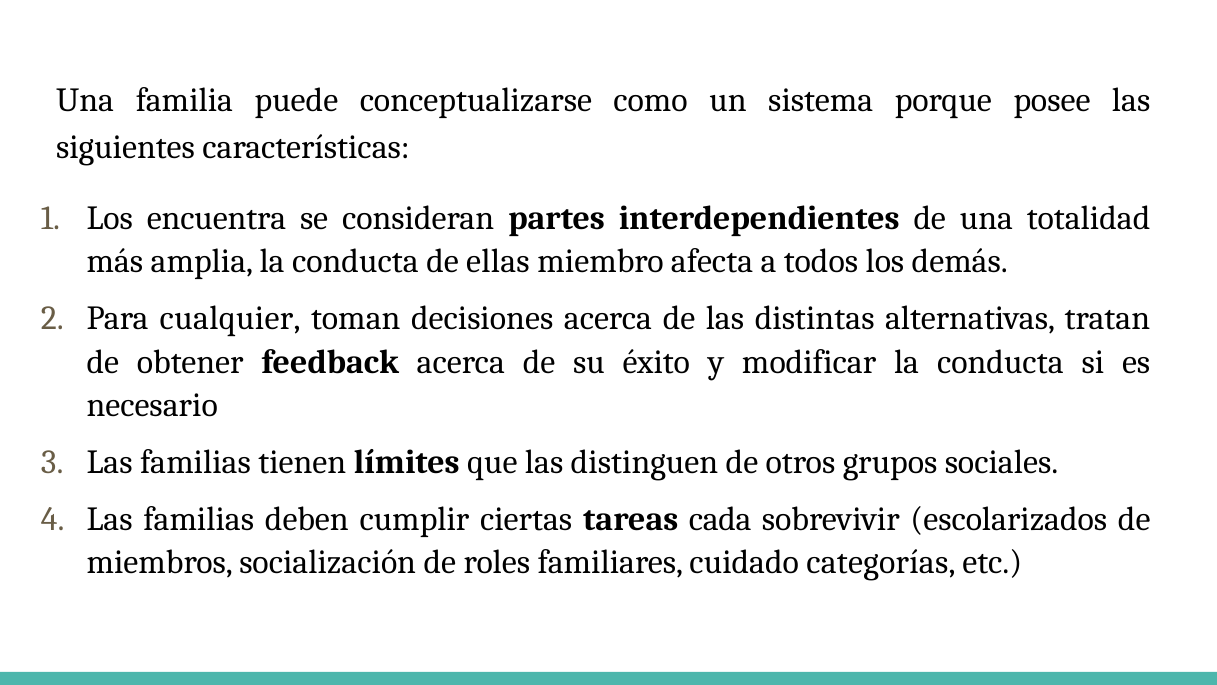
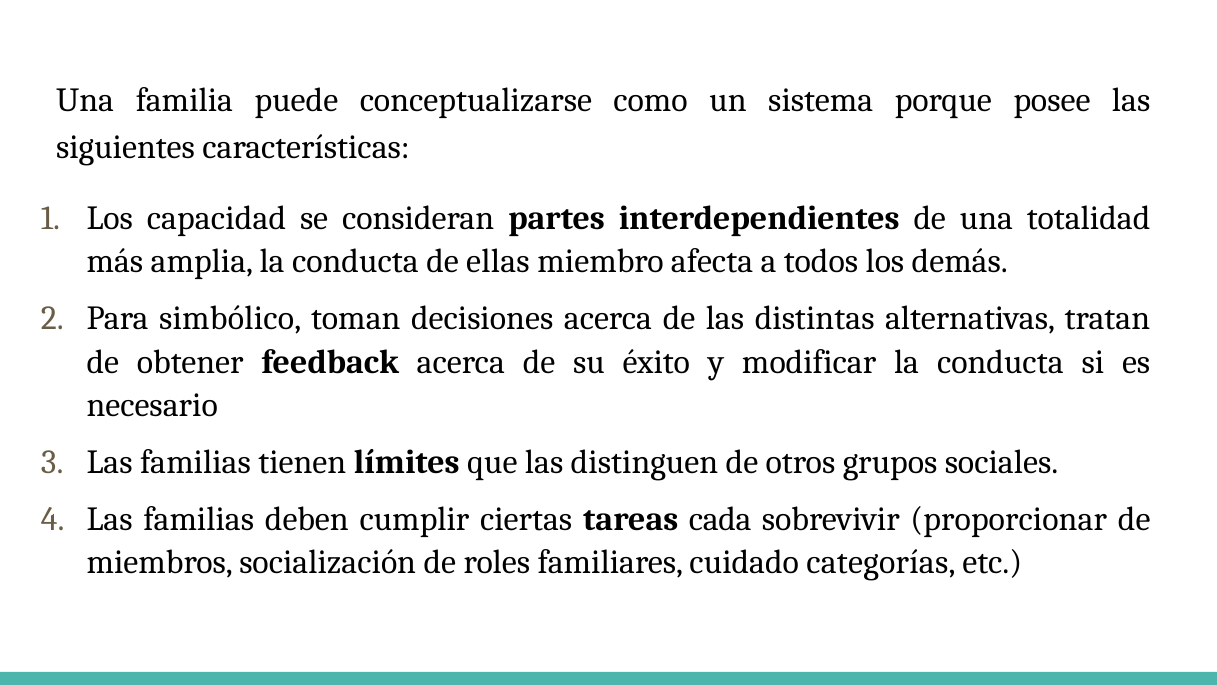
encuentra: encuentra -> capacidad (216, 218)
cualquier: cualquier -> simbólico (230, 318)
escolarizados: escolarizados -> proporcionar (1009, 519)
